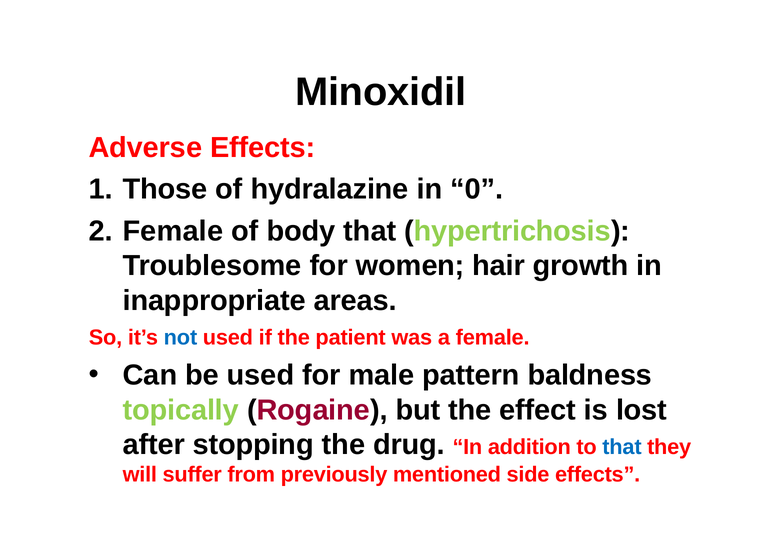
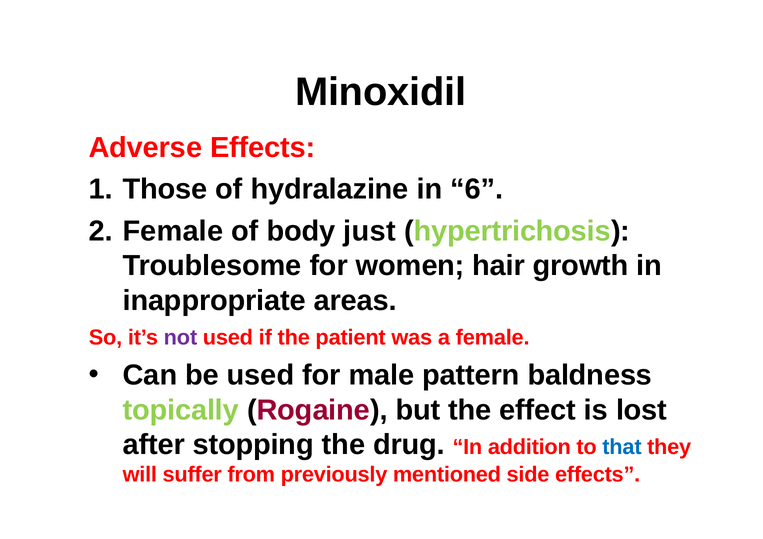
0: 0 -> 6 (477, 190)
body that: that -> just (370, 231)
not colour: blue -> purple (180, 338)
